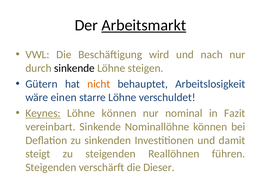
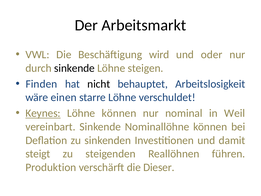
Arbeitsmarkt underline: present -> none (144, 25)
nach: nach -> oder (212, 55)
Gütern: Gütern -> Finden (41, 84)
nicht colour: orange -> black (99, 84)
Fazit: Fazit -> Weil (235, 113)
Steigenden: Steigenden -> Produktion (51, 167)
